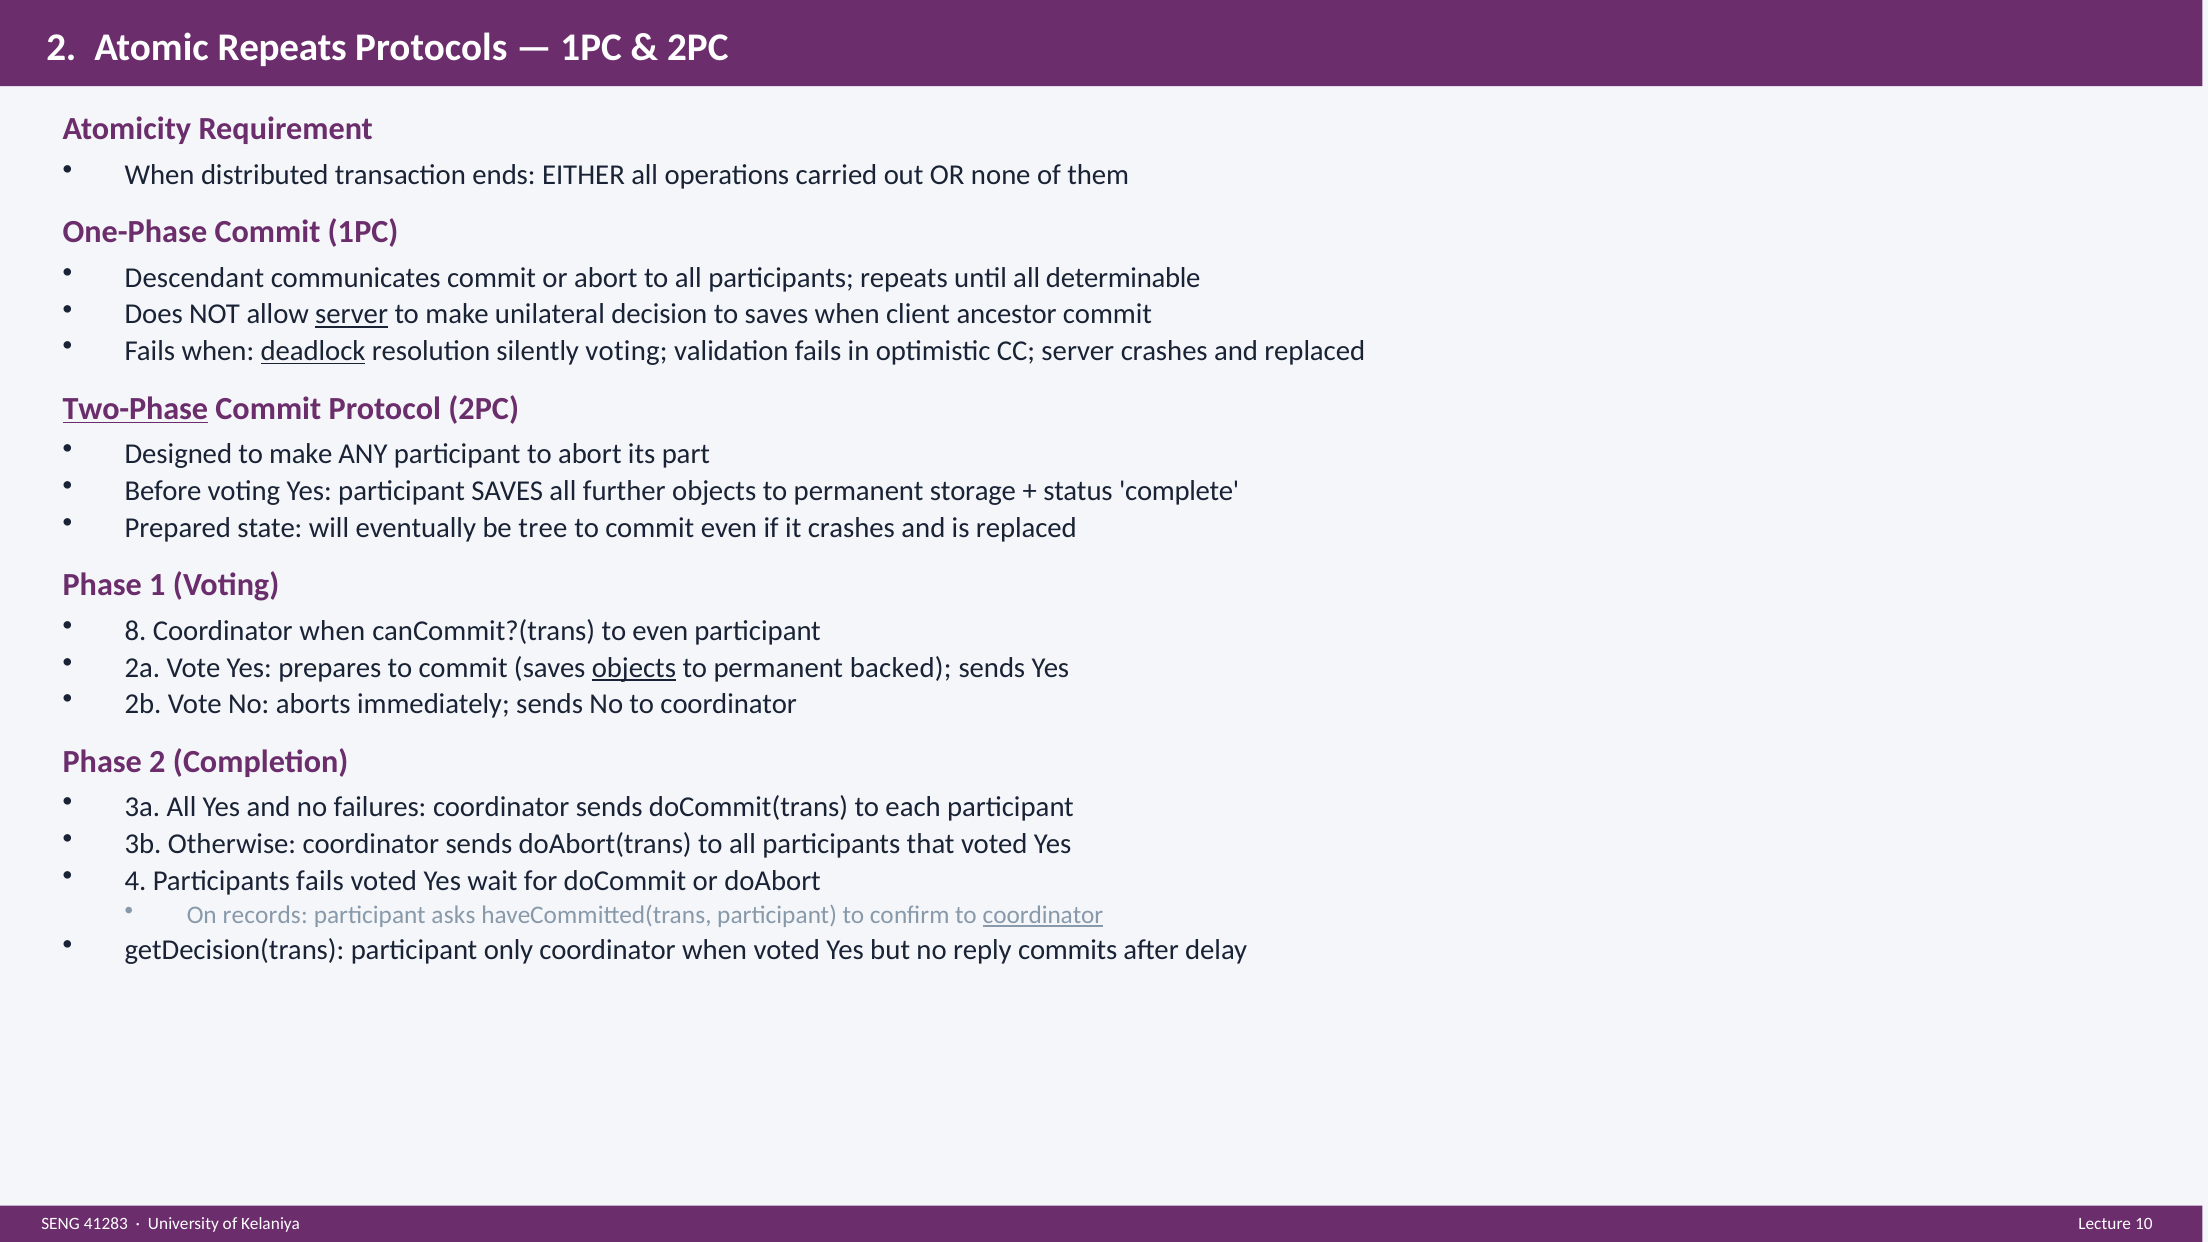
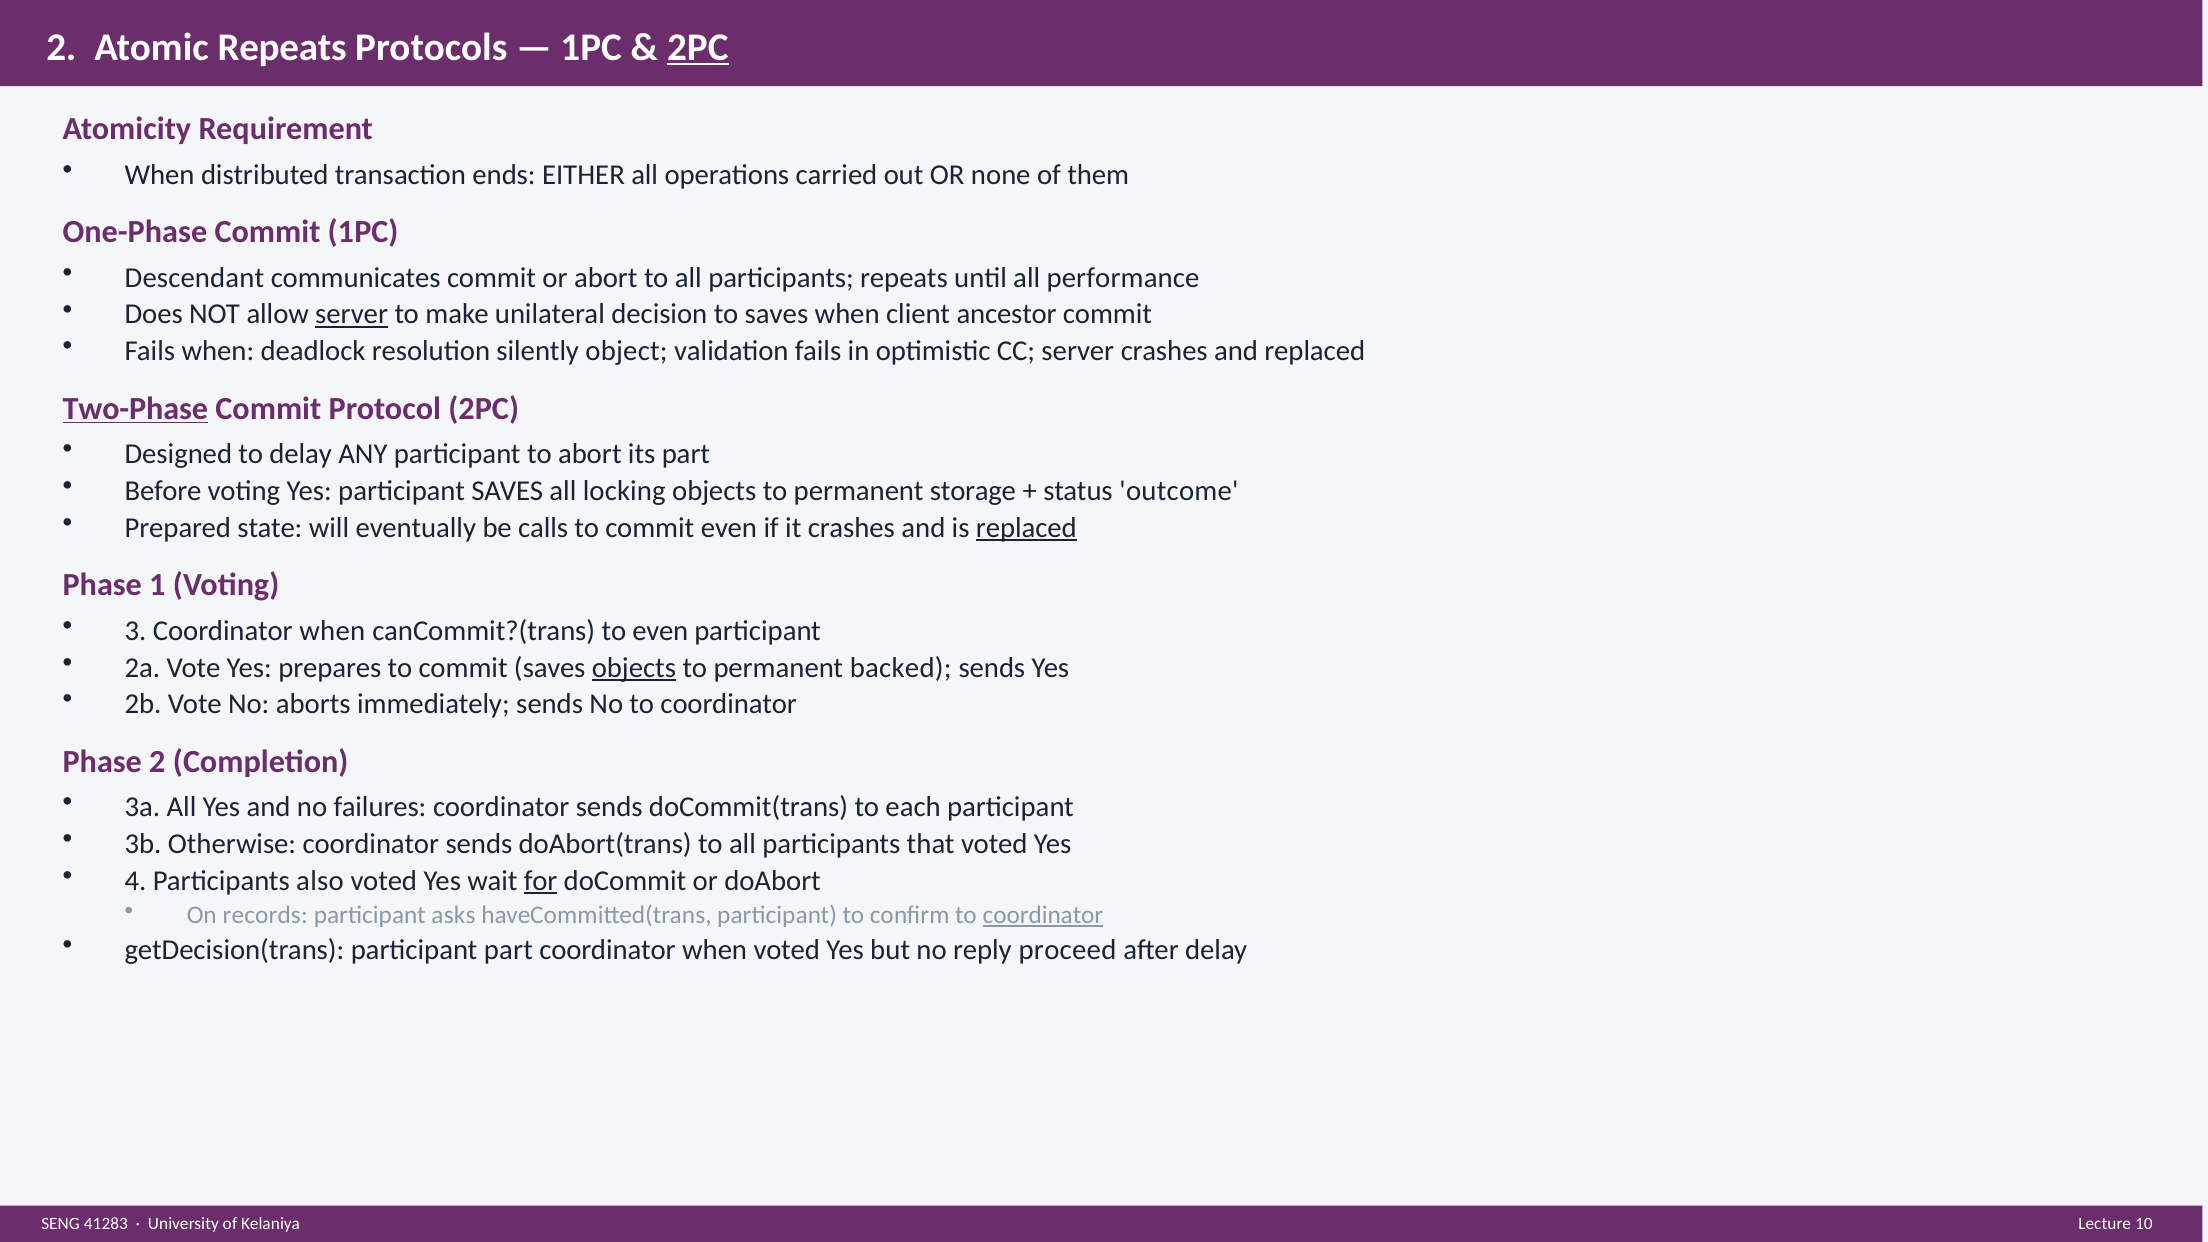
2PC underline: none -> present (698, 47)
determinable: determinable -> performance (1123, 278)
deadlock underline: present -> none (313, 351)
silently voting: voting -> object (627, 351)
Designed to make: make -> delay (301, 454)
further: further -> locking (624, 491)
complete: complete -> outcome (1179, 491)
tree: tree -> calls (543, 528)
replaced underline: none -> present (1026, 528)
8: 8 -> 3 (136, 631)
Participants fails: fails -> also (320, 881)
for underline: none -> present (541, 881)
participant only: only -> part (508, 950)
commits: commits -> proceed (1067, 950)
